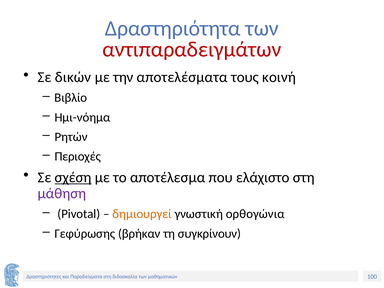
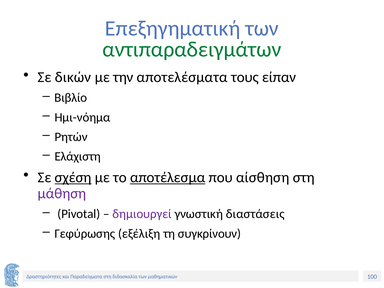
Δραστηριότητα: Δραστηριότητα -> Επεξηγηματική (173, 28)
αντιπαραδειγμάτων colour: red -> green (192, 49)
κοινή: κοινή -> είπαν (279, 77)
Περιοχές: Περιοχές -> Ελάχιστη (78, 156)
αποτέλεσμα underline: none -> present (168, 177)
ελάχιστο: ελάχιστο -> αίσθηση (263, 177)
δημιουργεί colour: orange -> purple (142, 214)
ορθογώνια: ορθογώνια -> διαστάσεις (255, 214)
βρήκαν: βρήκαν -> εξέλιξη (139, 234)
